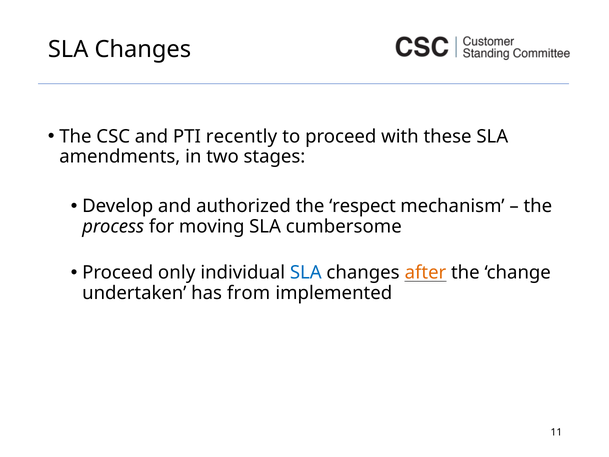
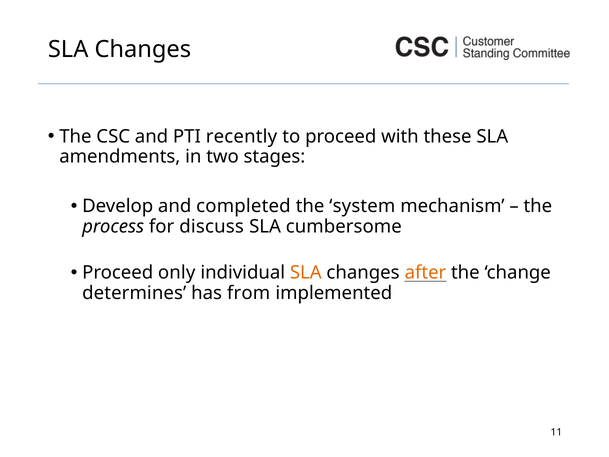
authorized: authorized -> completed (243, 206)
respect: respect -> system (362, 206)
moving: moving -> discuss (212, 226)
SLA colour: blue -> orange (306, 273)
undertaken: undertaken -> determines (134, 293)
